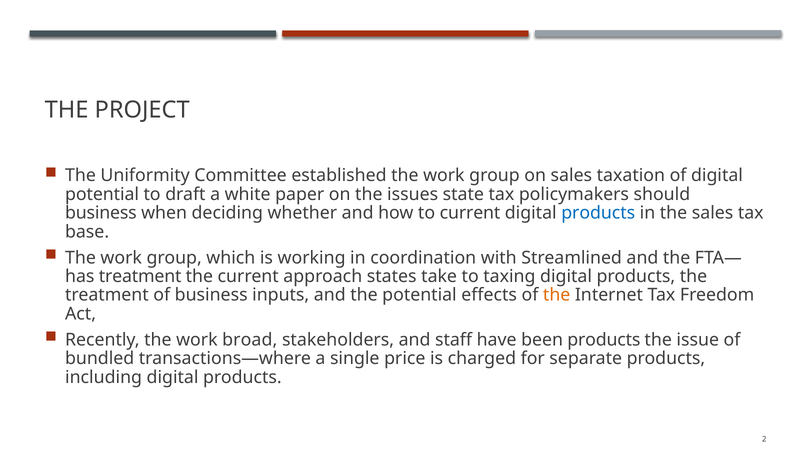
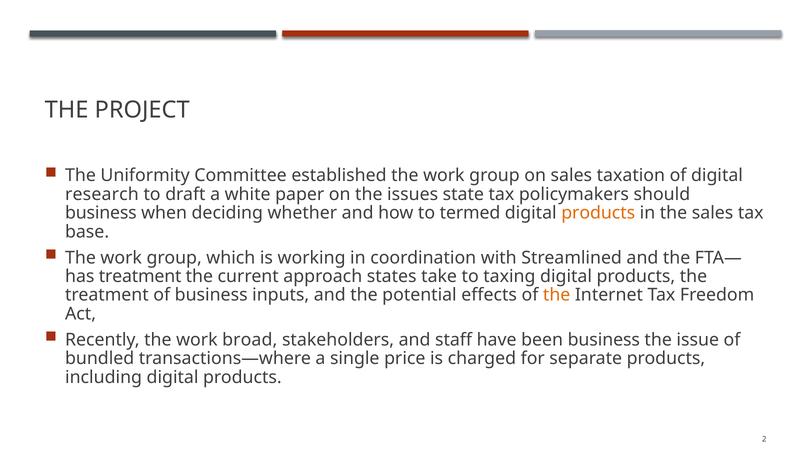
potential: potential -> research (102, 194)
to current: current -> termed (470, 213)
products colour: blue -> orange (598, 213)
been products: products -> business (604, 340)
